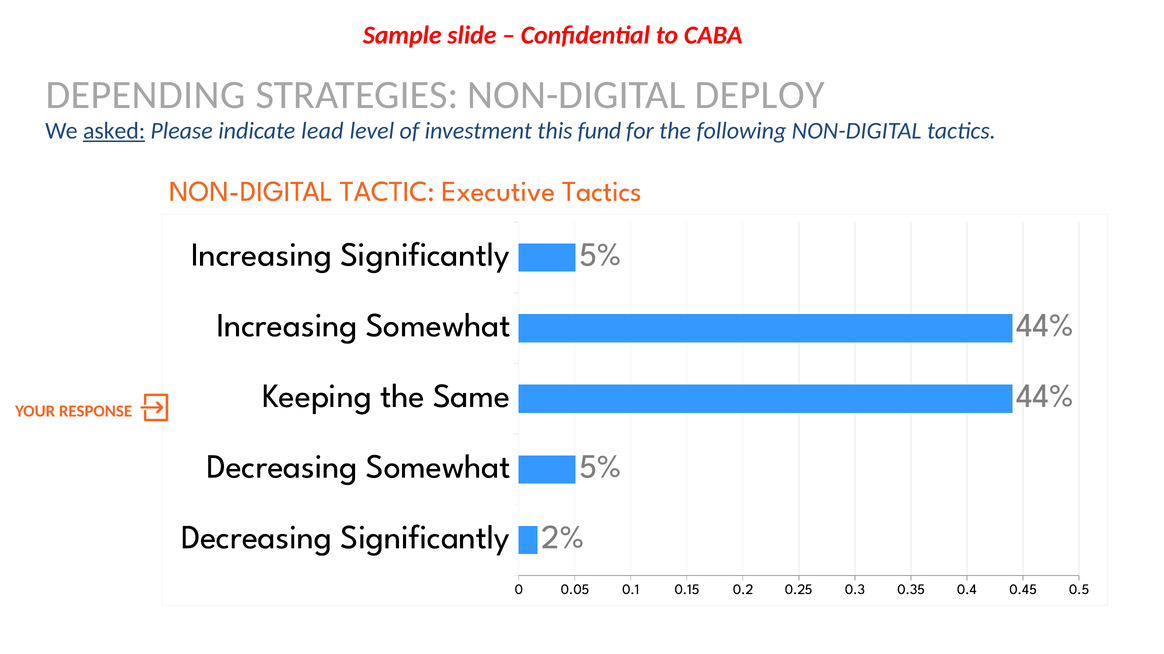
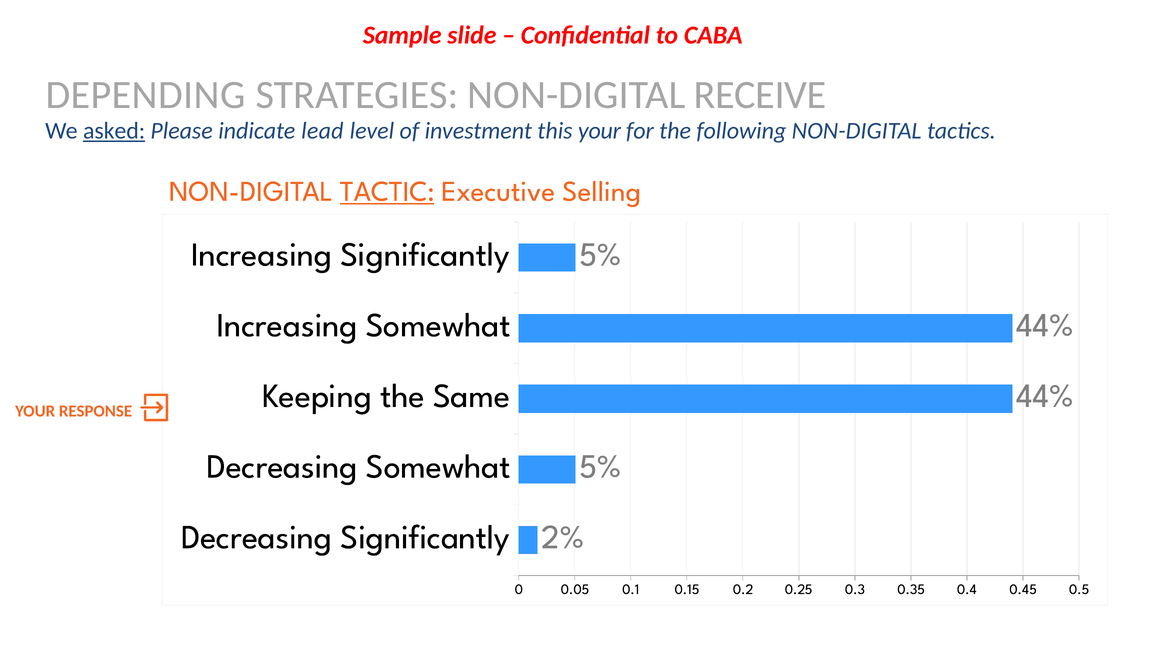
DEPLOY: DEPLOY -> RECEIVE (760, 95)
this fund: fund -> your (599, 131)
TACTIC underline: none -> present (387, 192)
Executive Tactics: Tactics -> Selling (602, 192)
